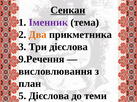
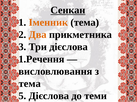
Іменник colour: purple -> orange (48, 23)
9.Речення: 9.Речення -> 1.Речення (41, 60)
план: план -> тема (30, 84)
